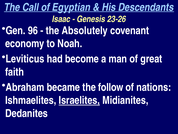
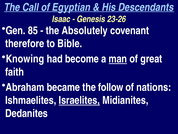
96: 96 -> 85 (33, 30)
economy: economy -> therefore (25, 43)
Noah: Noah -> Bible (70, 43)
Leviticus: Leviticus -> Knowing (25, 59)
man underline: none -> present (118, 59)
